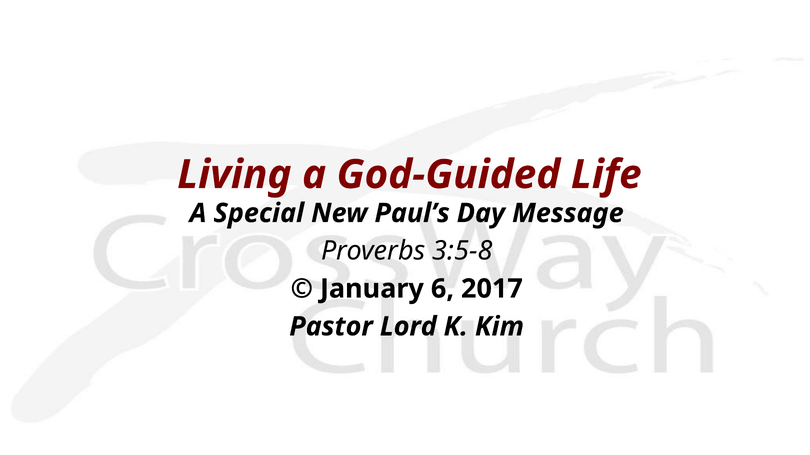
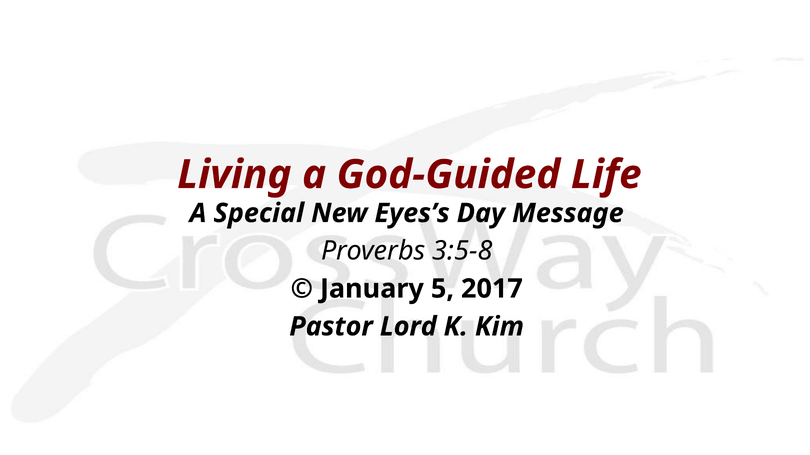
Paul’s: Paul’s -> Eyes’s (412, 213)
6: 6 -> 5 (442, 289)
